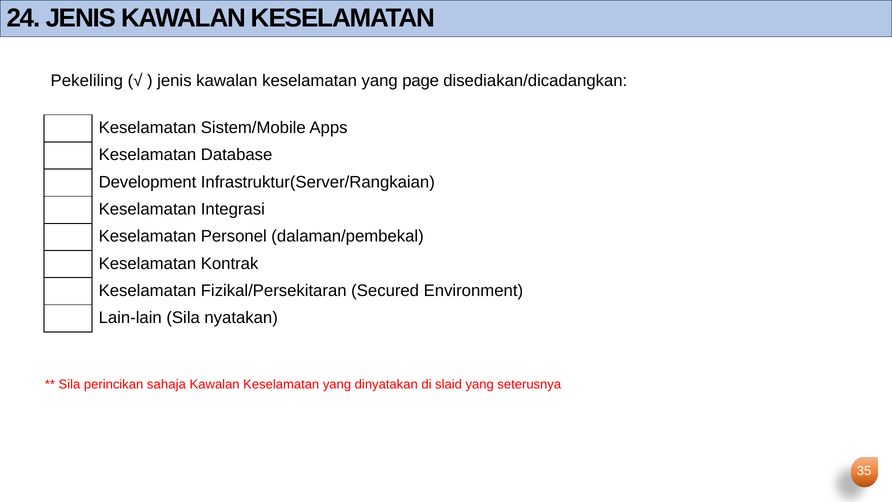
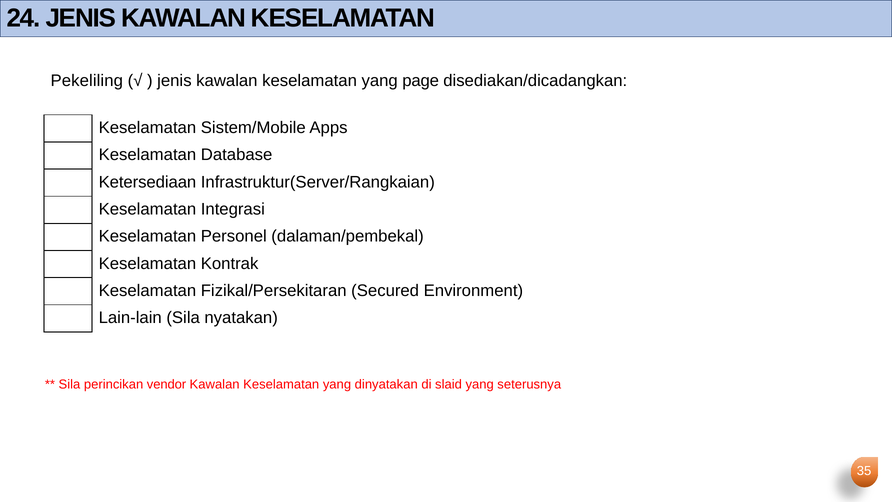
Development: Development -> Ketersediaan (147, 182)
sahaja: sahaja -> vendor (167, 384)
